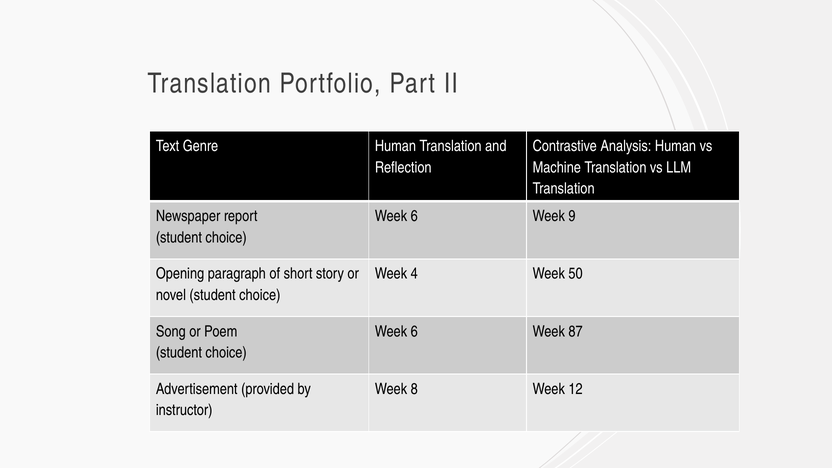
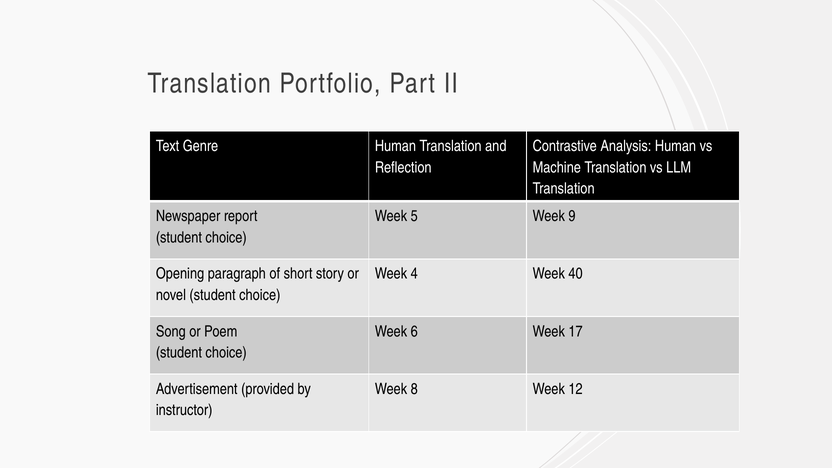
6: 6 -> 5 (414, 216)
50: 50 -> 40 (576, 274)
87: 87 -> 17 (576, 331)
